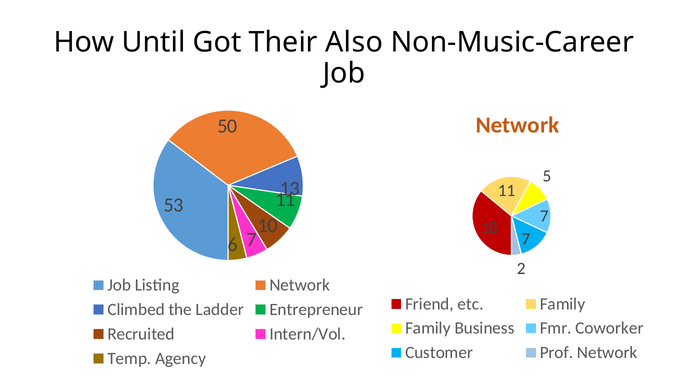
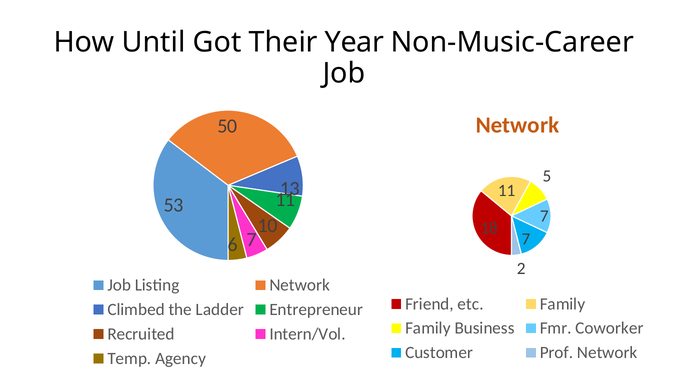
Also: Also -> Year (354, 42)
